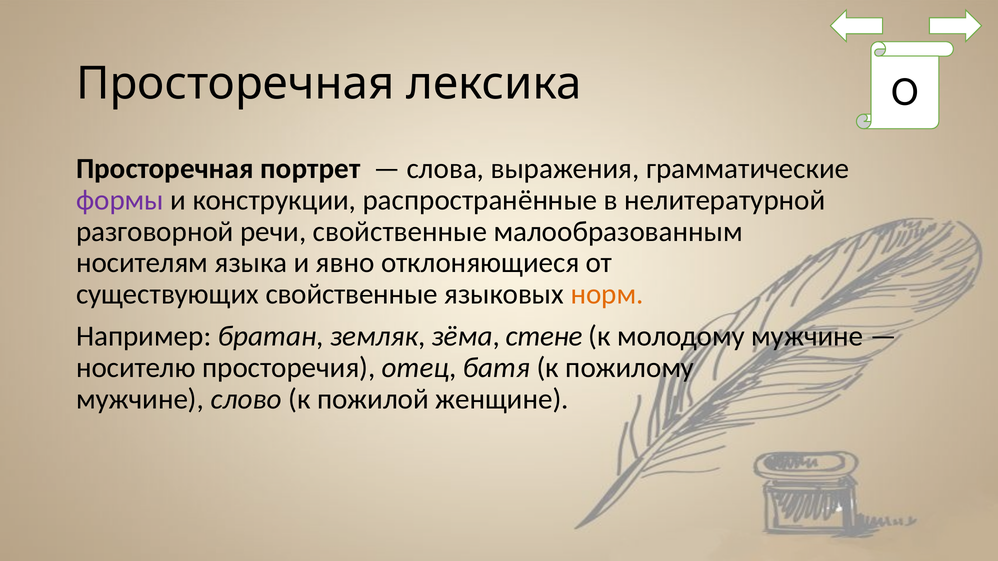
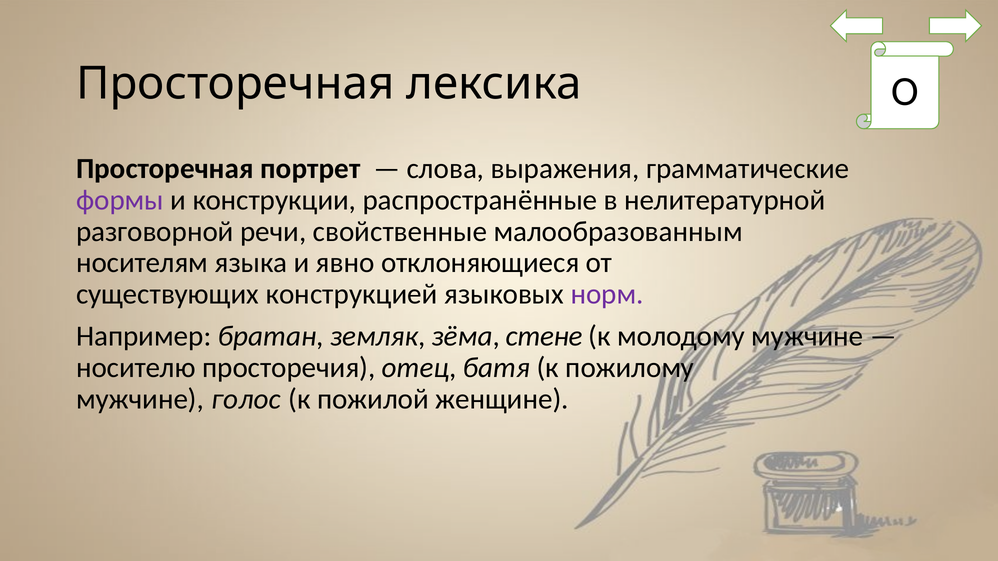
существующих свойственные: свойственные -> конструкцией (352, 295)
норм colour: orange -> purple (607, 295)
слово: слово -> голос (246, 399)
